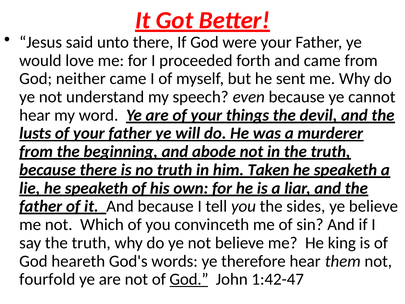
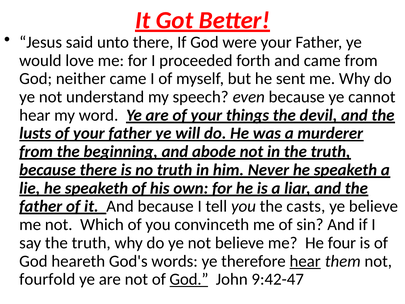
Taken: Taken -> Never (268, 170)
sides: sides -> casts (306, 206)
king: king -> four (342, 243)
hear underline: none -> present (305, 261)
1:42-47: 1:42-47 -> 9:42-47 (278, 279)
